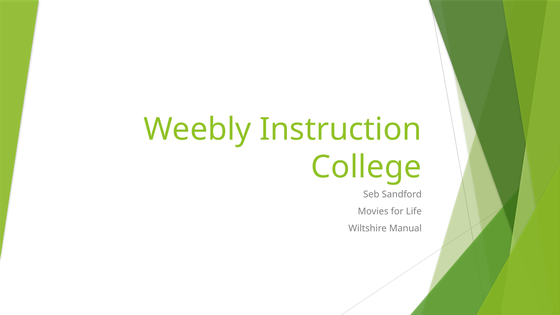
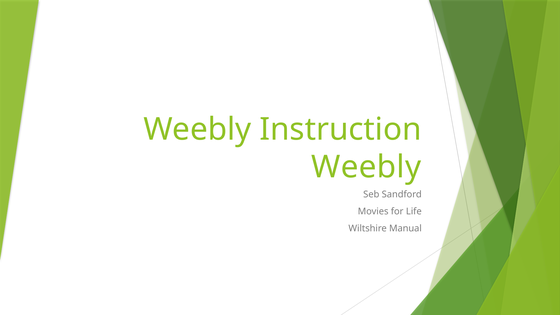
College: College -> Weebly (366, 167)
